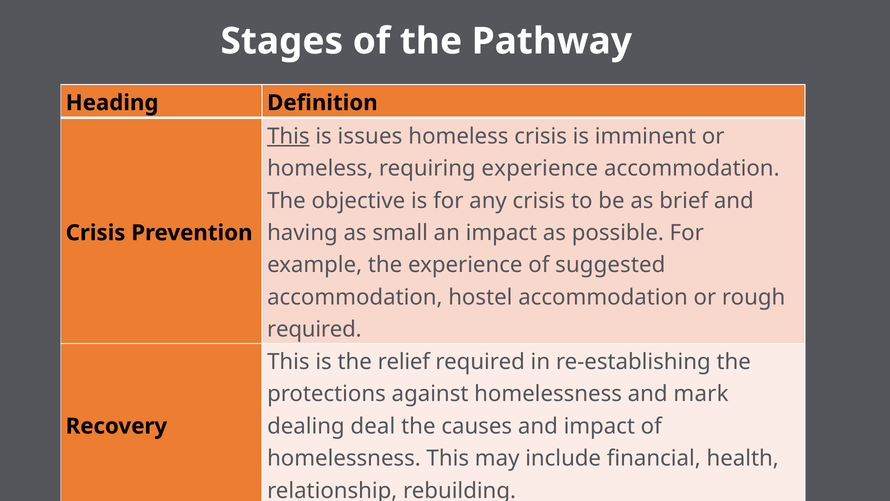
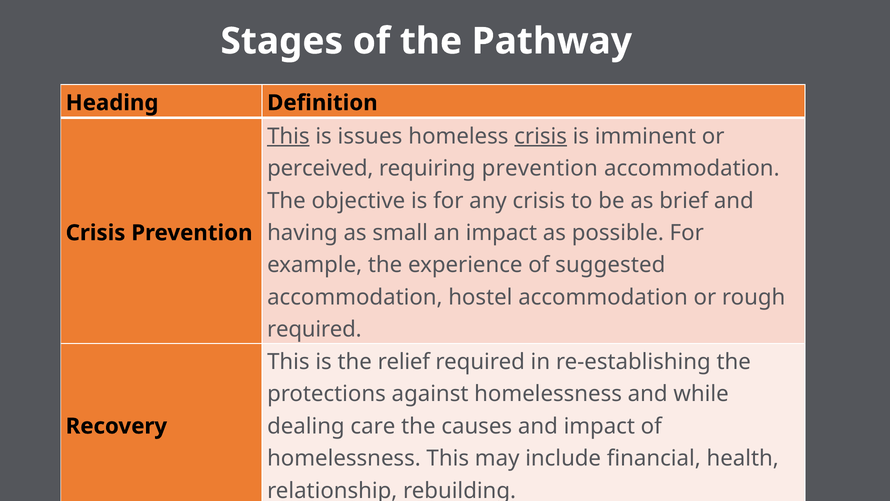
crisis underline: none -> present (541, 136)
homeless: homeless -> perceived (320, 168)
requiring experience: experience -> prevention (540, 168)
mark: mark -> while (701, 394)
deal: deal -> care (373, 426)
